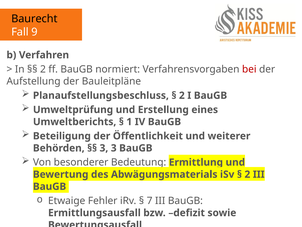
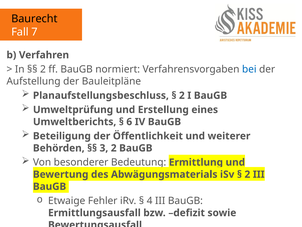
9: 9 -> 7 (35, 32)
bei colour: red -> blue (249, 69)
1: 1 -> 6 (129, 122)
3 3: 3 -> 2 (114, 148)
7: 7 -> 4 (150, 200)
